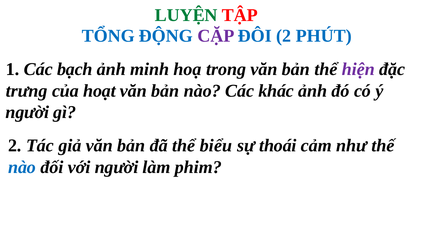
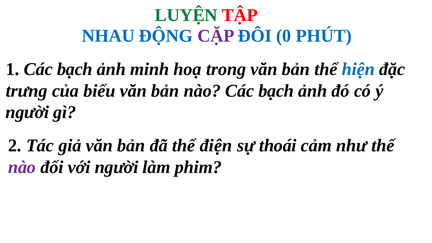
TỔNG: TỔNG -> NHAU (108, 36)
ĐÔI 2: 2 -> 0 (284, 36)
hiện colour: purple -> blue (358, 69)
hoạt: hoạt -> biểu (99, 91)
nào Các khác: khác -> bạch (276, 91)
biểu: biểu -> điện (216, 146)
nào colour: blue -> purple (22, 167)
